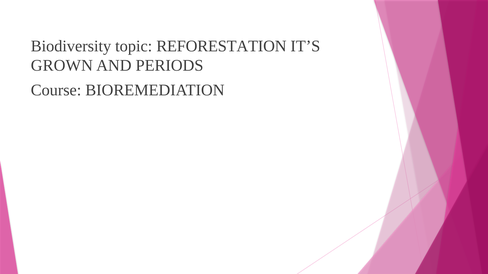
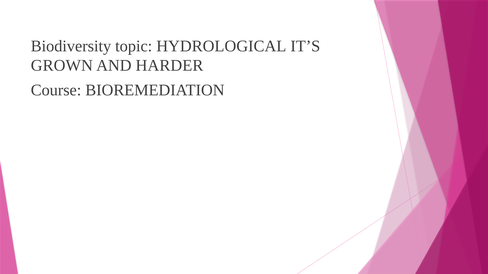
REFORESTATION: REFORESTATION -> HYDROLOGICAL (221, 46)
PERIODS: PERIODS -> HARDER (169, 66)
